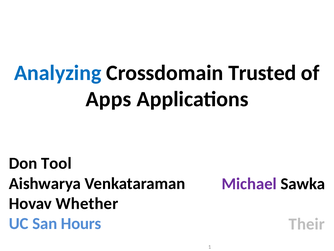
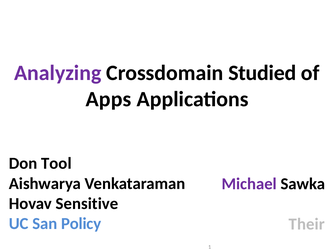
Analyzing colour: blue -> purple (58, 73)
Trusted: Trusted -> Studied (262, 73)
Whether: Whether -> Sensitive (87, 203)
Hours: Hours -> Policy (81, 223)
